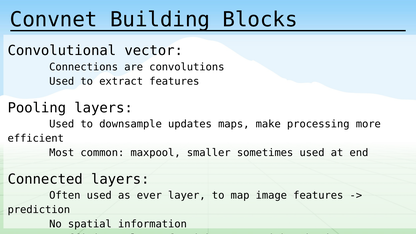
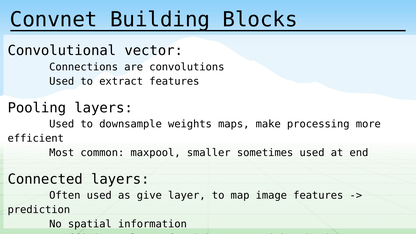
downsample updates: updates -> weights (190, 124)
ever: ever -> give (149, 195)
